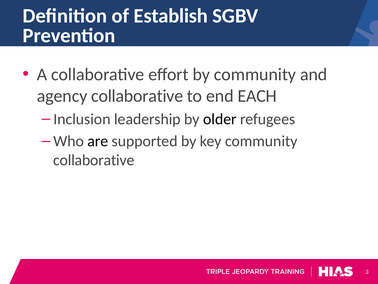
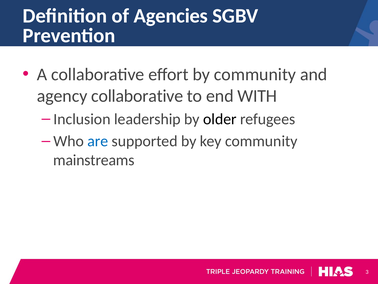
Establish: Establish -> Agencies (171, 16)
EACH: EACH -> WITH (257, 96)
are colour: black -> blue (98, 141)
collaborative: collaborative -> mainstreams (94, 160)
